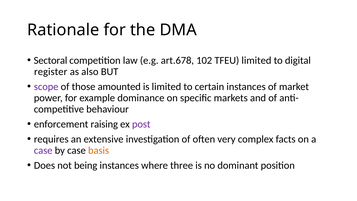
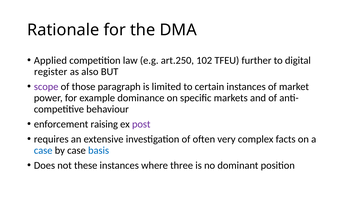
Sectoral: Sectoral -> Applied (50, 60)
art.678: art.678 -> art.250 (177, 60)
TFEU limited: limited -> further (256, 60)
amounted: amounted -> paragraph (119, 87)
case colour: purple -> blue (43, 150)
basis colour: orange -> blue (99, 150)
being: being -> these (86, 165)
